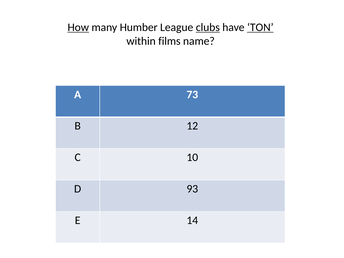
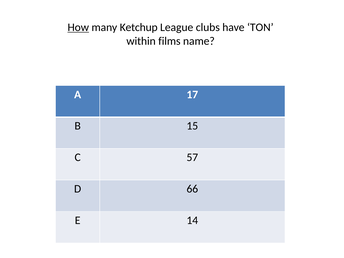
Humber: Humber -> Ketchup (139, 27)
clubs underline: present -> none (208, 27)
TON underline: present -> none (260, 27)
73: 73 -> 17 (192, 94)
12: 12 -> 15 (192, 126)
10: 10 -> 57 (192, 157)
93: 93 -> 66 (192, 189)
